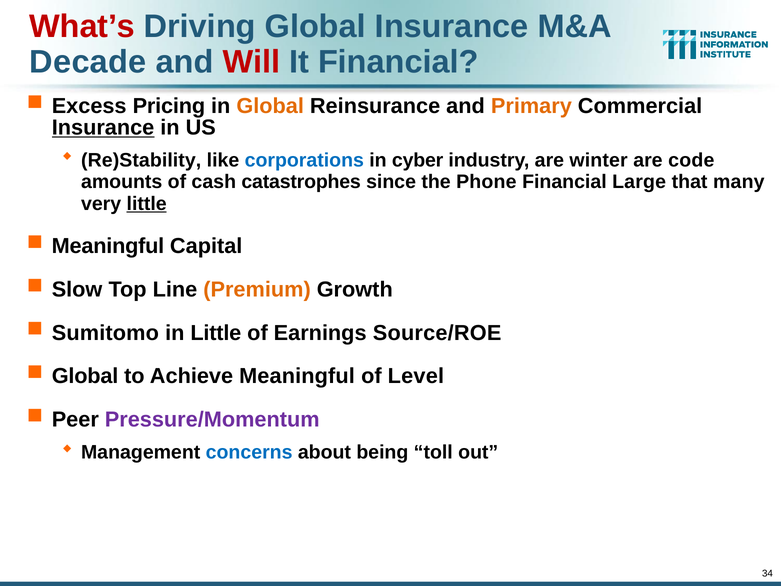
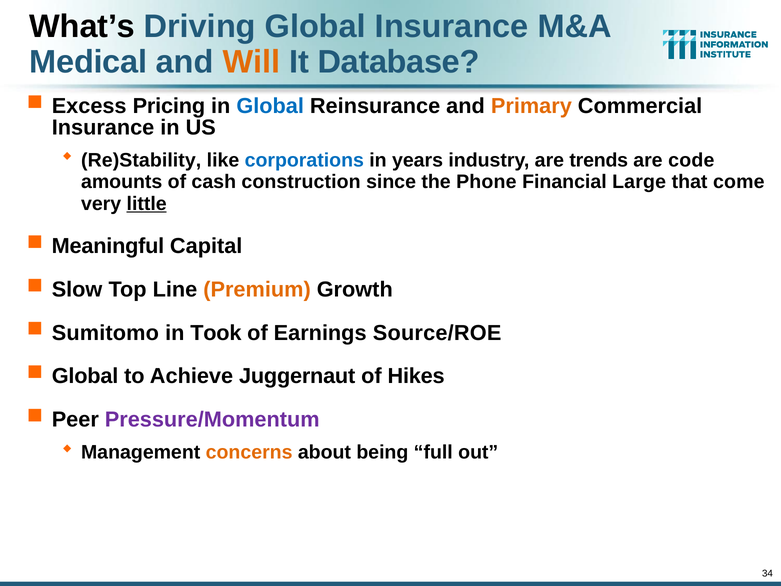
What’s colour: red -> black (82, 27)
Decade: Decade -> Medical (88, 62)
Will colour: red -> orange (251, 62)
It Financial: Financial -> Database (399, 62)
Global colour: orange -> blue (270, 106)
Insurance underline: present -> none (103, 128)
cyber: cyber -> years (418, 160)
winter: winter -> trends (599, 160)
catastrophes: catastrophes -> construction (301, 182)
many: many -> come (739, 182)
in Little: Little -> Took (216, 333)
Achieve Meaningful: Meaningful -> Juggernaut (297, 376)
Level: Level -> Hikes (416, 376)
concerns colour: blue -> orange (249, 452)
toll: toll -> full (433, 452)
